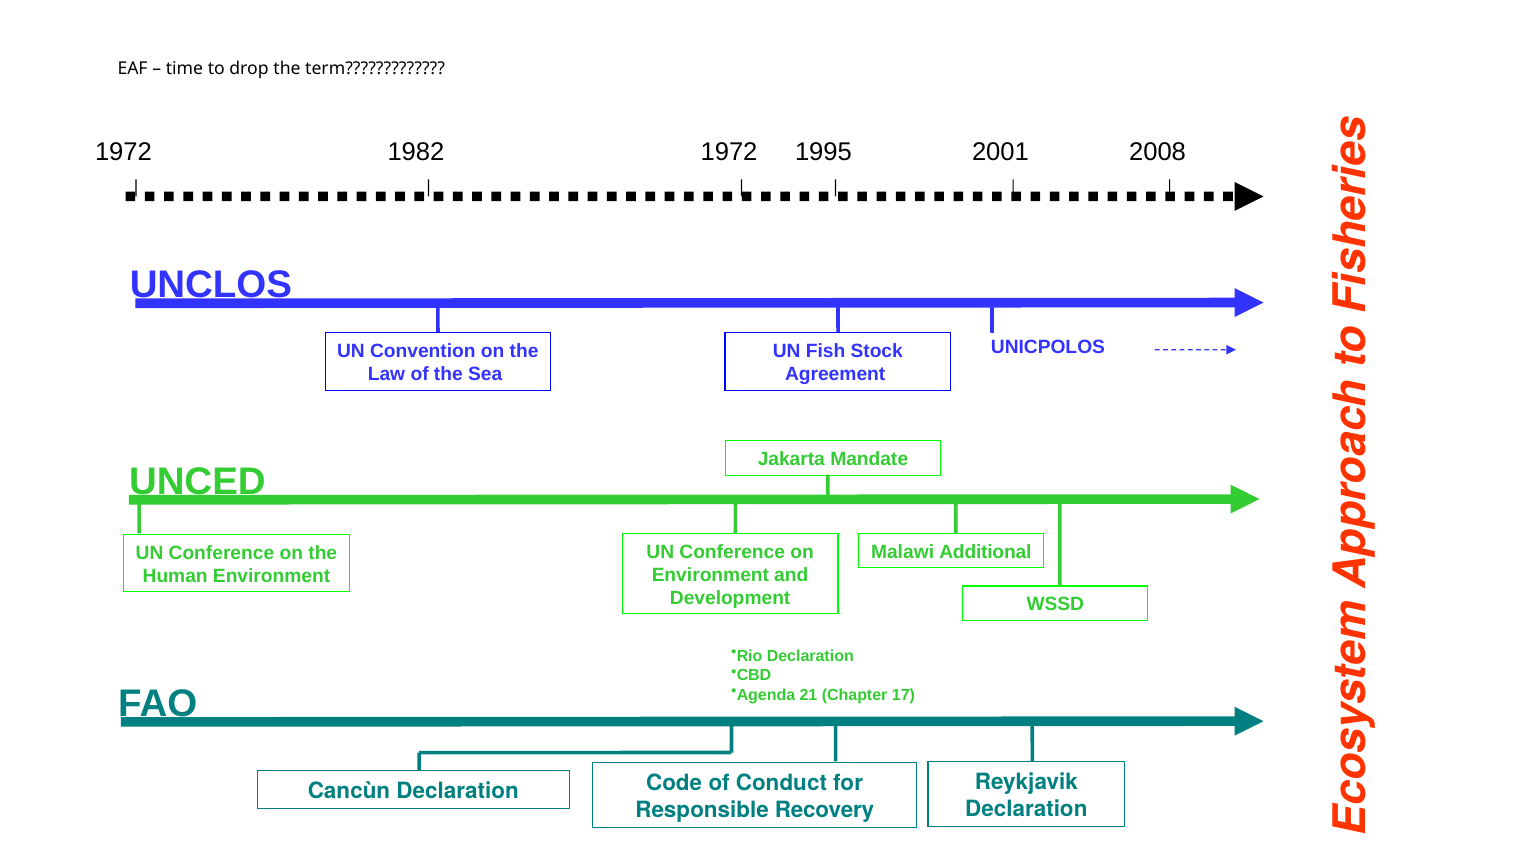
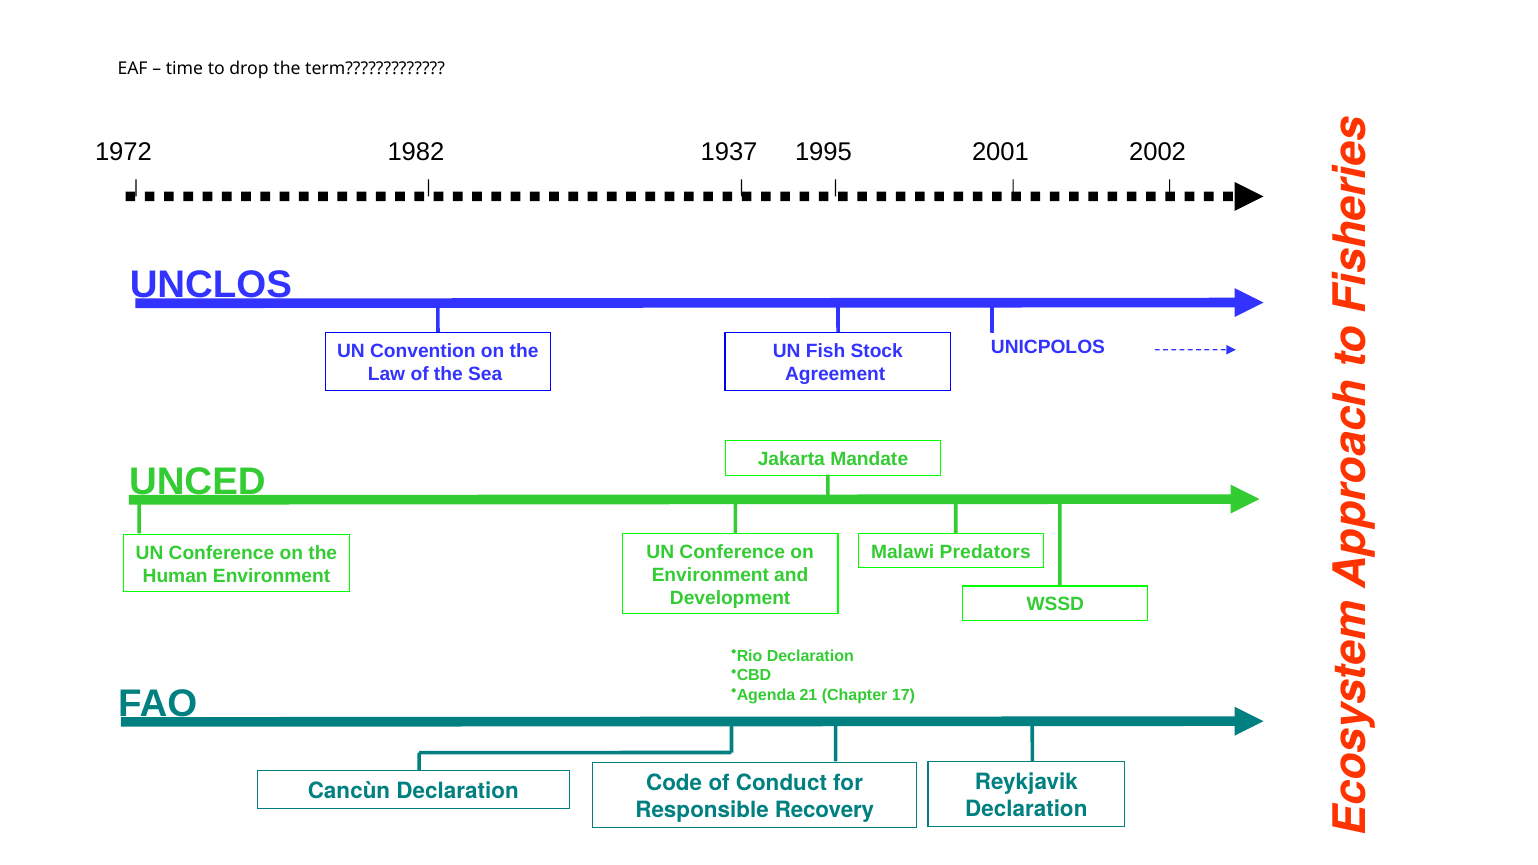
1982 1972: 1972 -> 1937 (729, 152)
2008: 2008 -> 2002 (1158, 152)
Additional: Additional -> Predators (985, 552)
